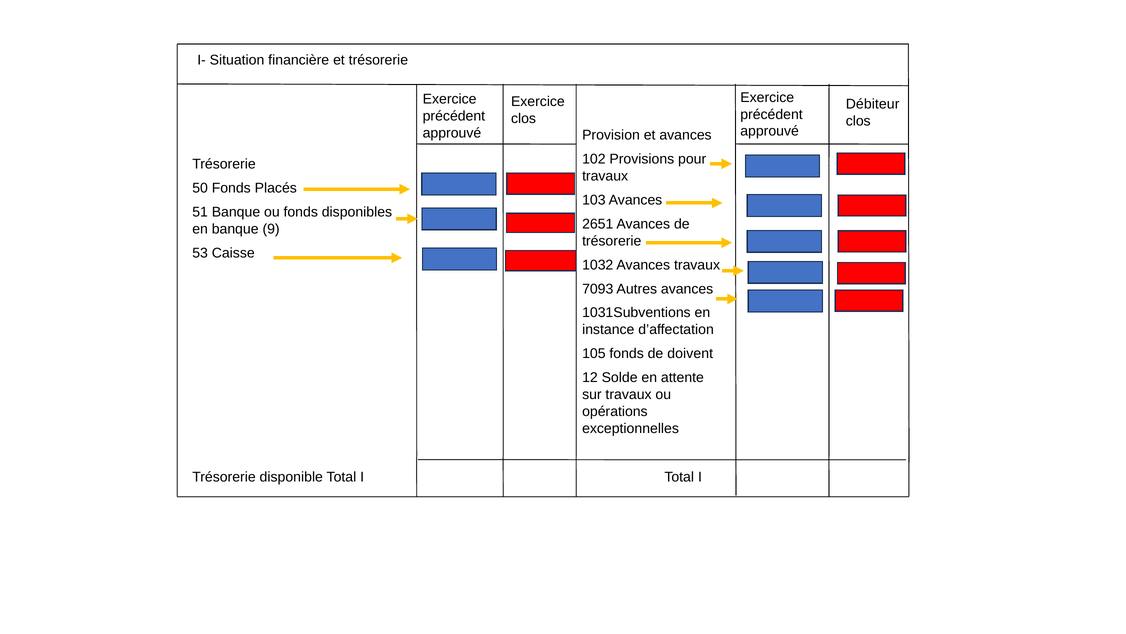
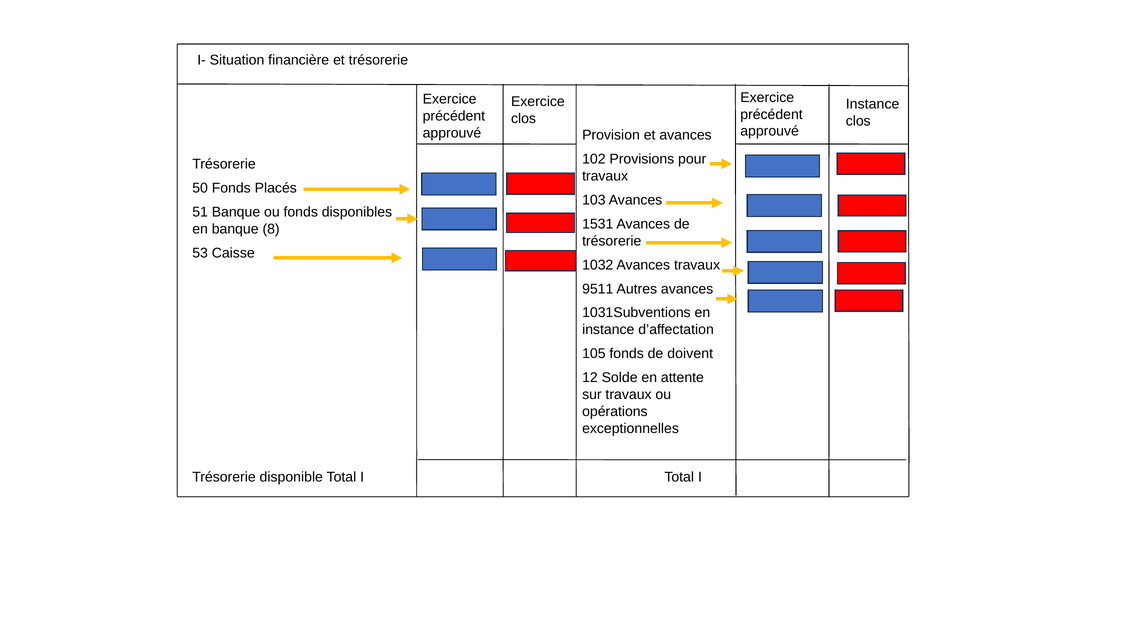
Débiteur: Débiteur -> Instance (873, 104)
2651: 2651 -> 1531 (598, 224)
9: 9 -> 8 (271, 229)
7093: 7093 -> 9511 (598, 289)
